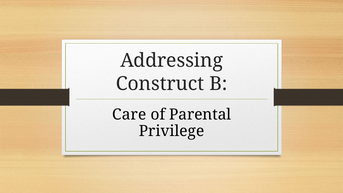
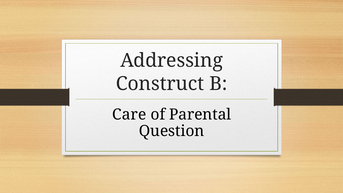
Privilege: Privilege -> Question (172, 131)
